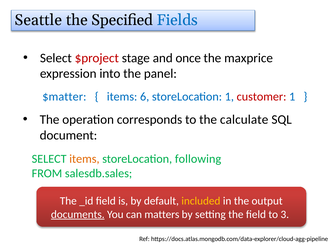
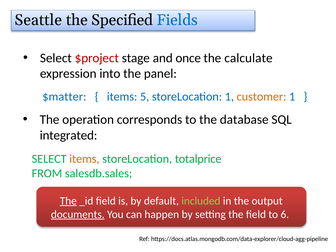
maxprice: maxprice -> calculate (248, 58)
6: 6 -> 5 (145, 97)
customer colour: red -> orange (262, 97)
calculate: calculate -> database (244, 120)
document: document -> integrated (69, 135)
following: following -> totalprice (198, 159)
The underline: none -> present (68, 201)
included colour: yellow -> light green (201, 201)
matters: matters -> happen (162, 214)
3: 3 -> 6 (285, 214)
